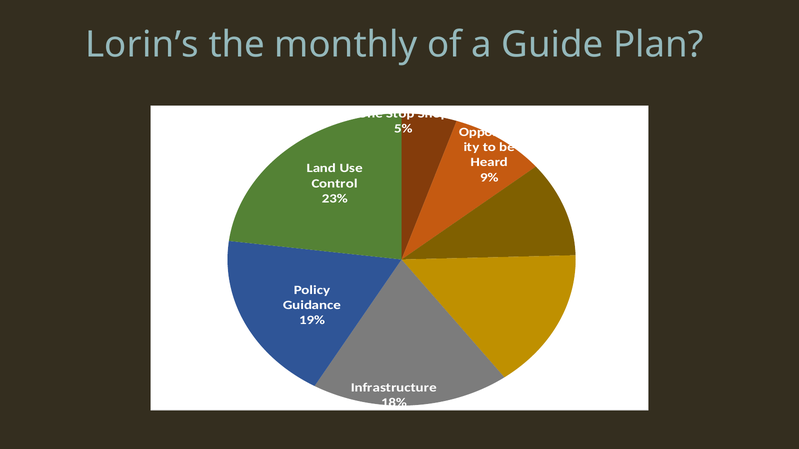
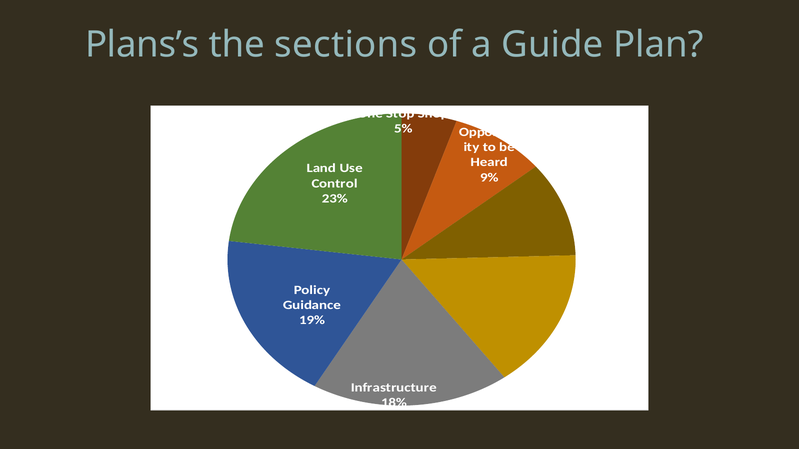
Lorin’s: Lorin’s -> Plans’s (142, 45)
monthly: monthly -> sections (346, 45)
